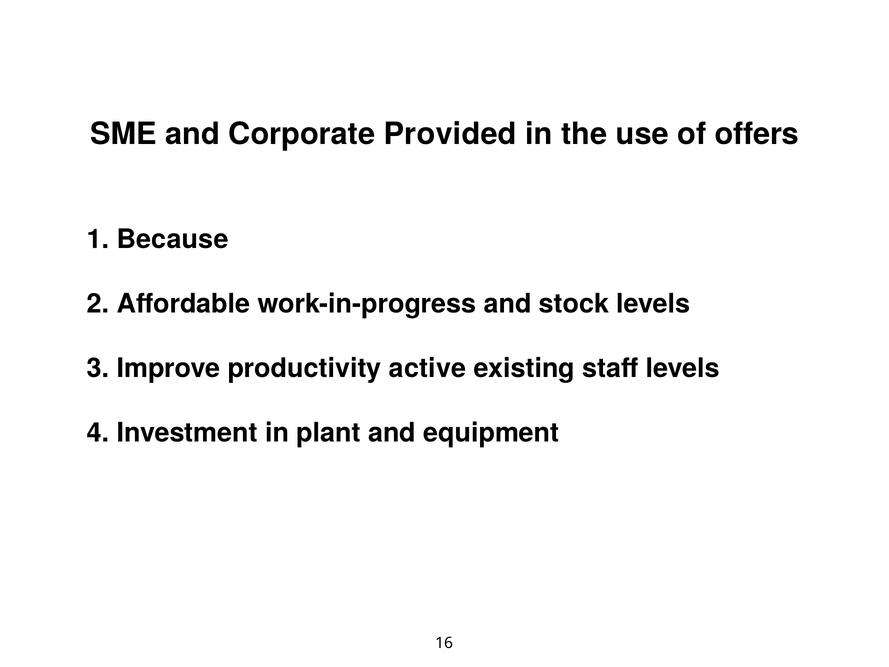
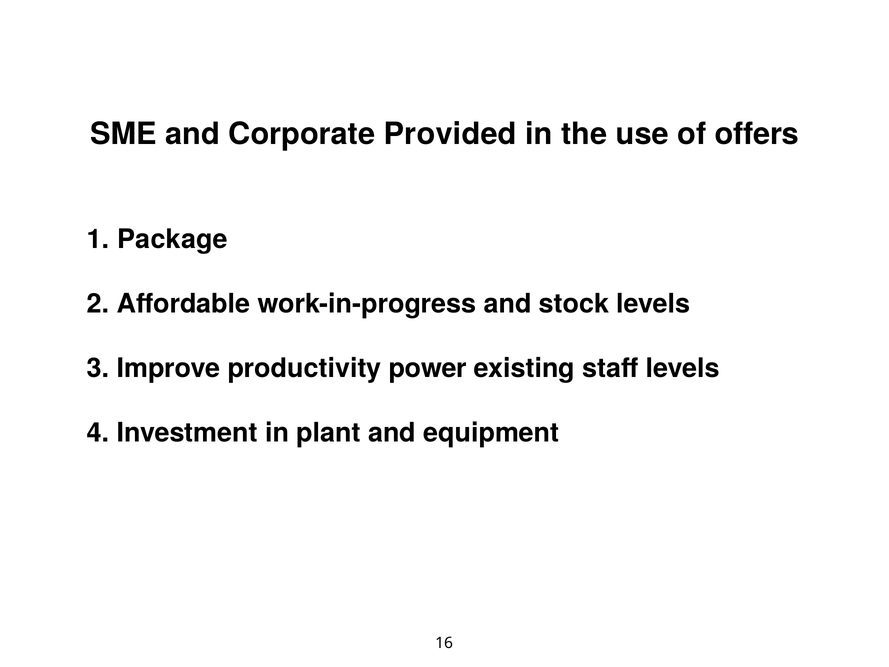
Because: Because -> Package (173, 239)
active: active -> power (428, 368)
